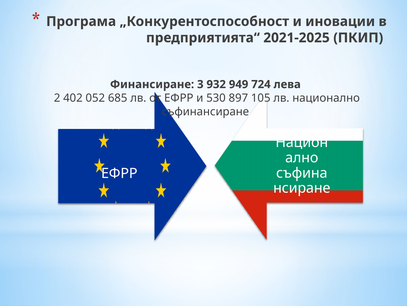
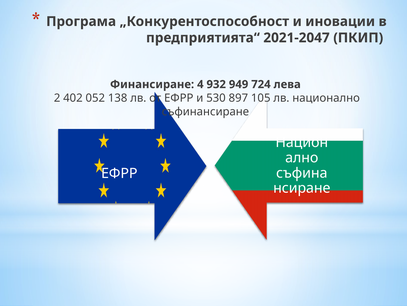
2021-2025: 2021-2025 -> 2021-2047 (297, 38)
3: 3 -> 4 (200, 84)
685: 685 -> 138 (118, 98)
